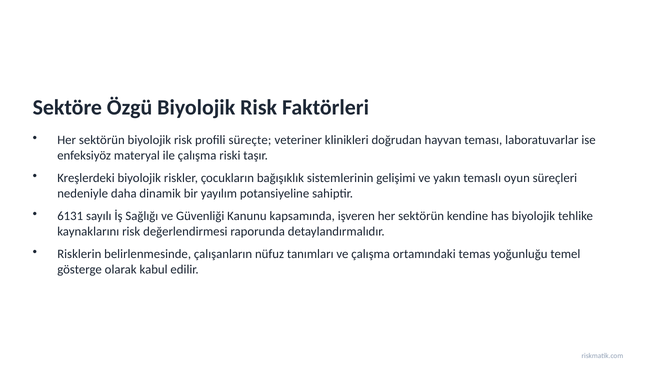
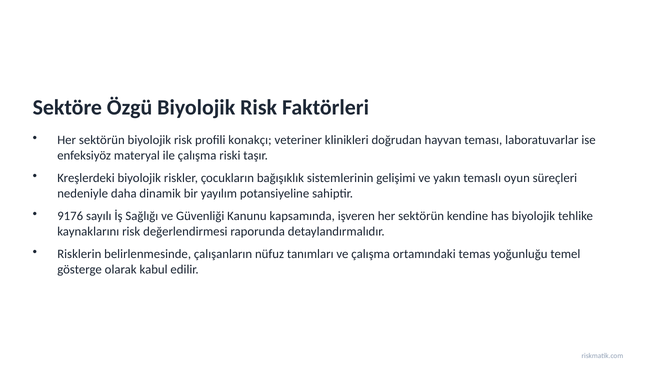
süreçte: süreçte -> konakçı (250, 140)
6131: 6131 -> 9176 (70, 216)
